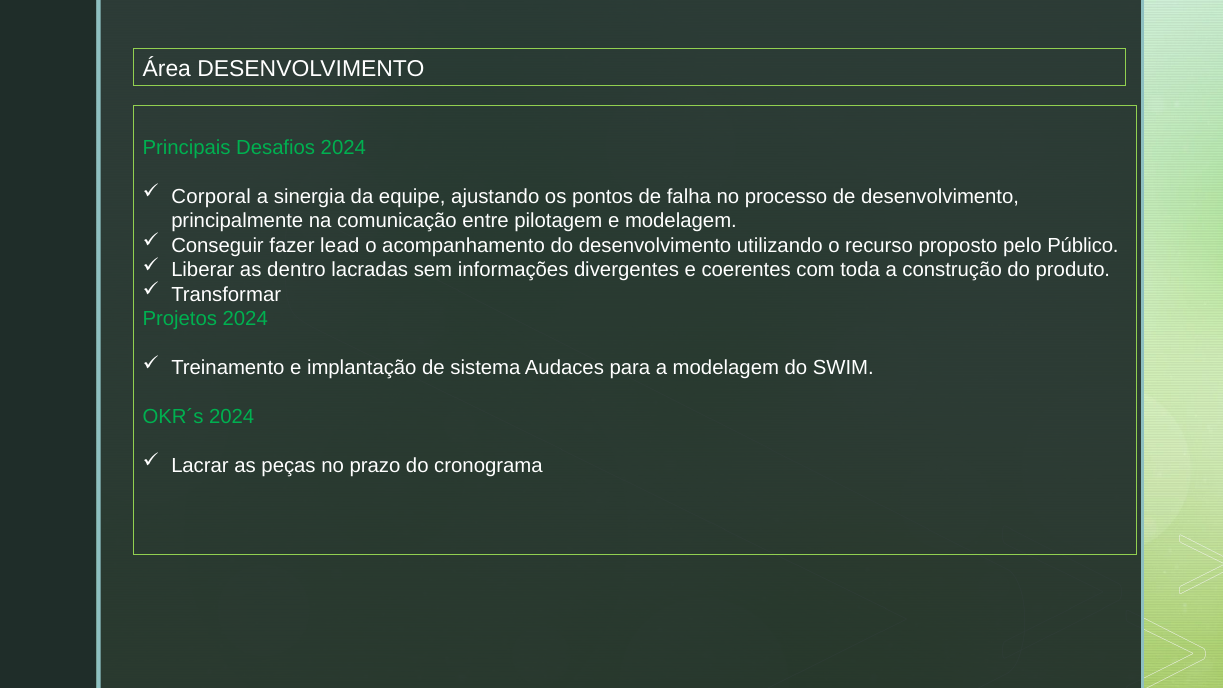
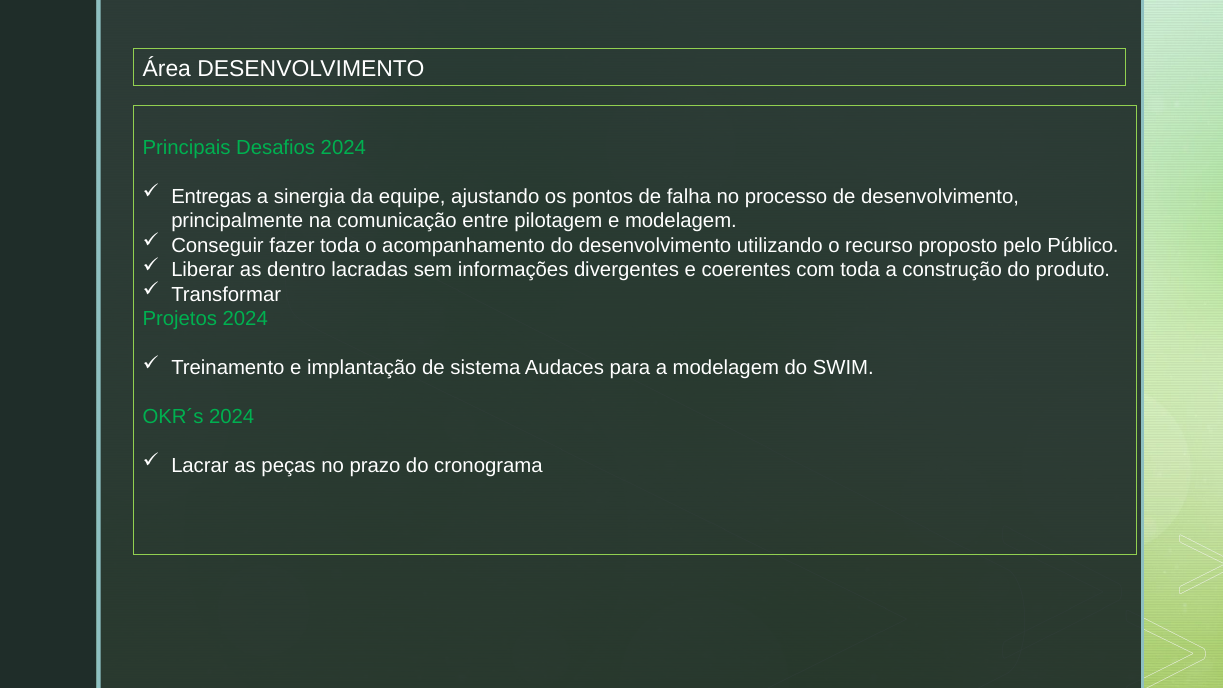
Corporal: Corporal -> Entregas (211, 197)
fazer lead: lead -> toda (340, 245)
